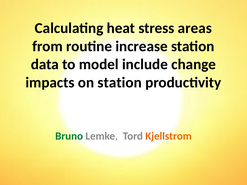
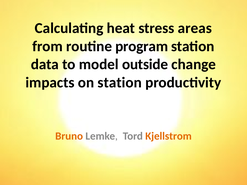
increase: increase -> program (142, 46)
include: include -> outside (145, 65)
Bruno colour: green -> orange (69, 136)
